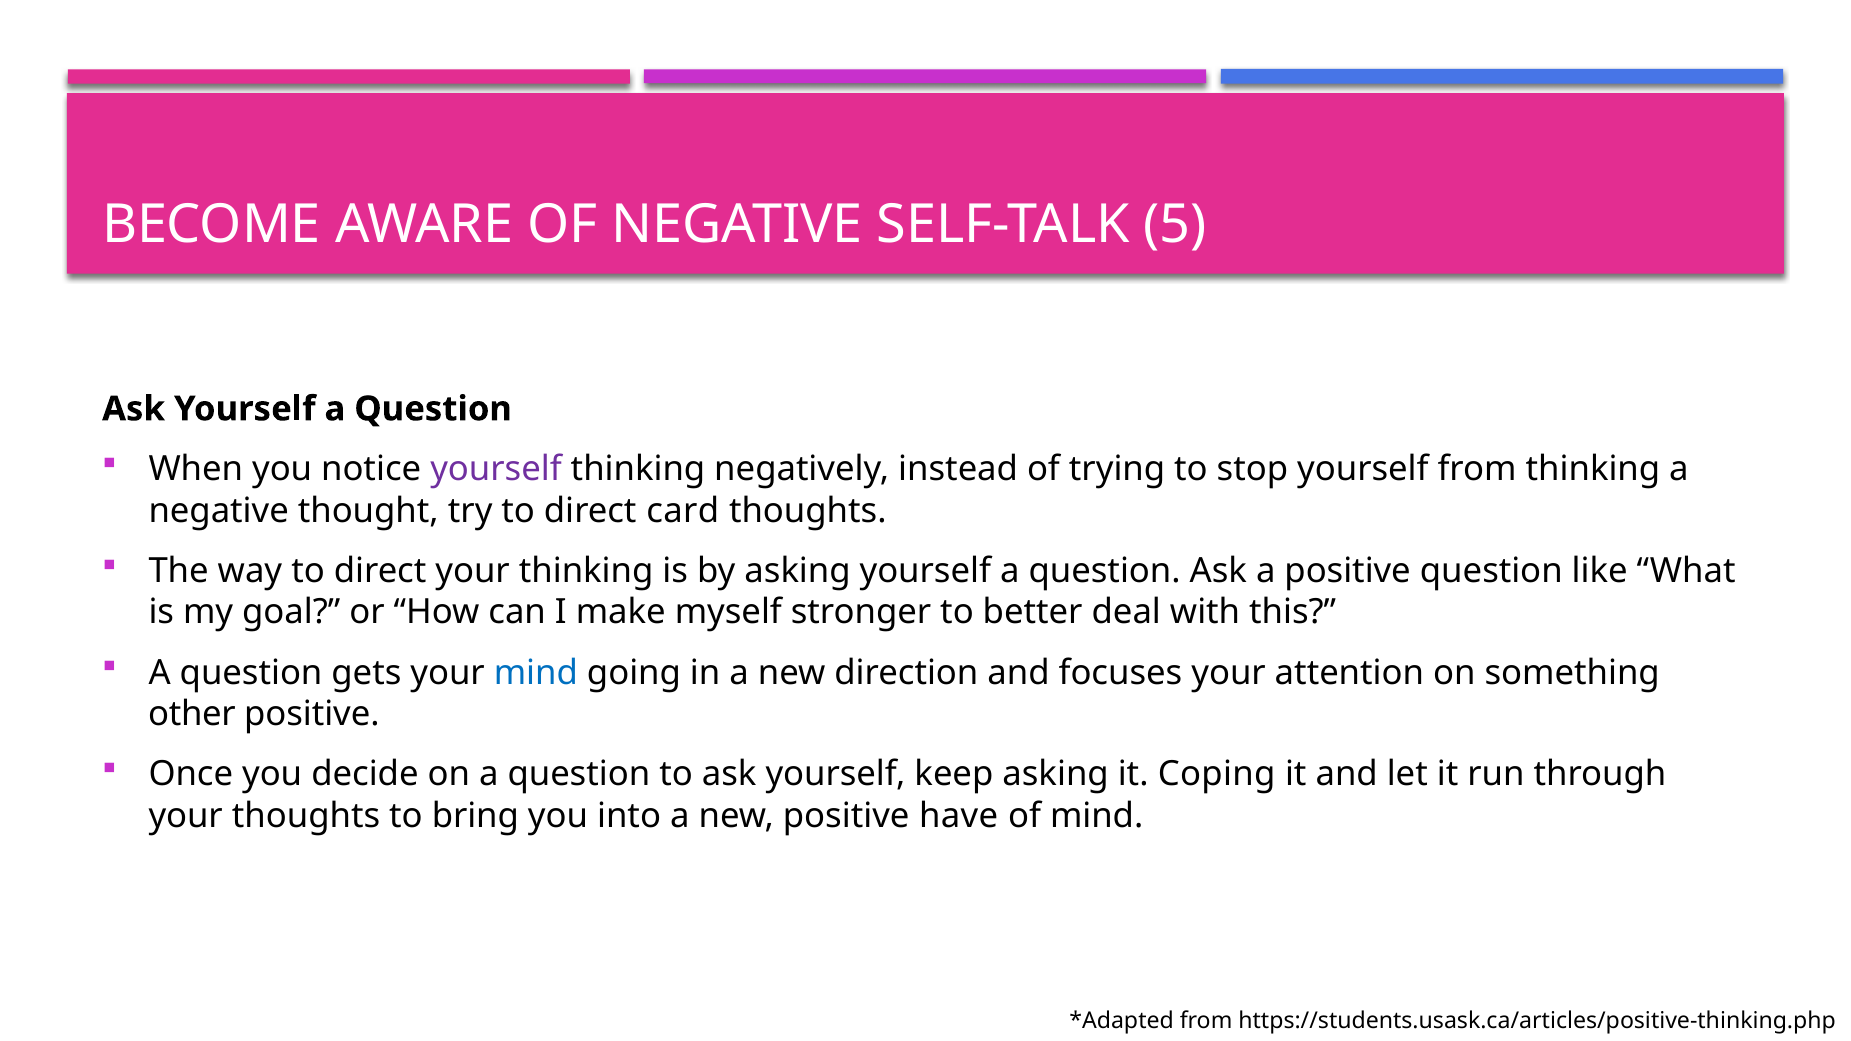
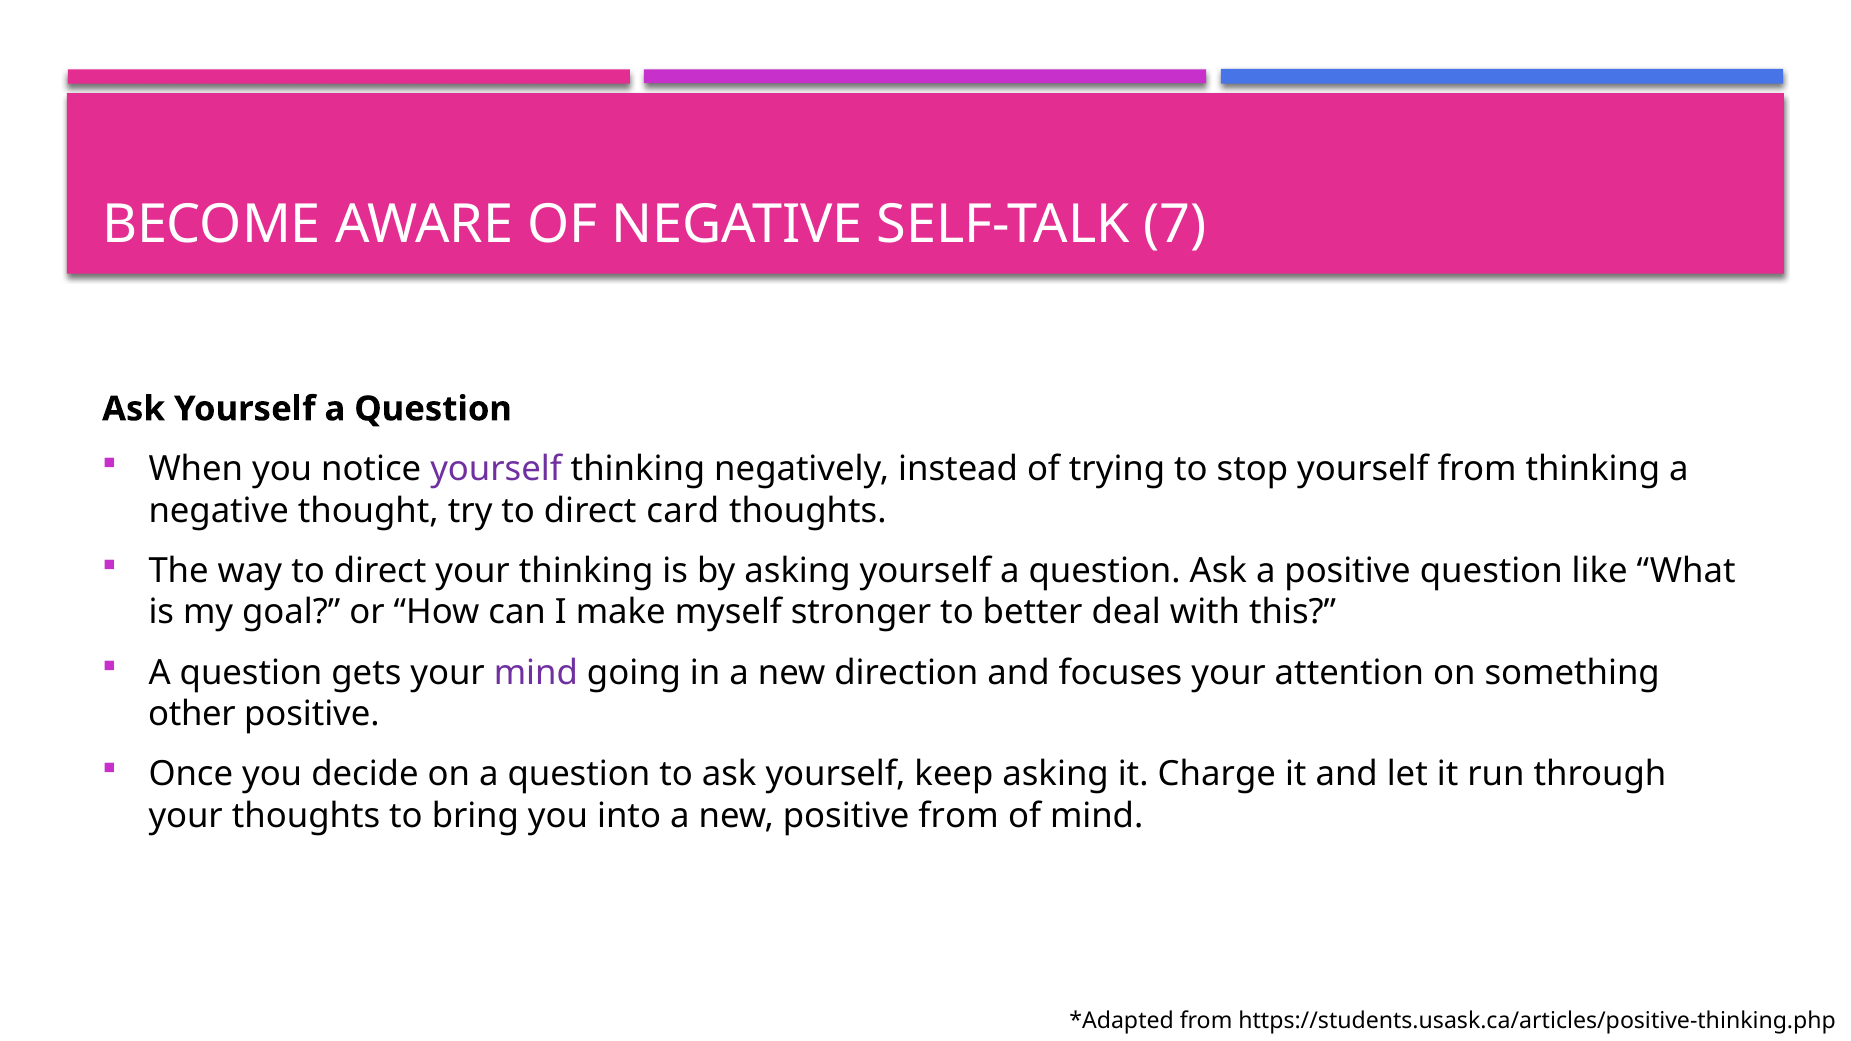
5: 5 -> 7 (1175, 225)
mind colour: blue -> purple (536, 673)
Coping: Coping -> Charge (1217, 775)
positive have: have -> from (959, 816)
